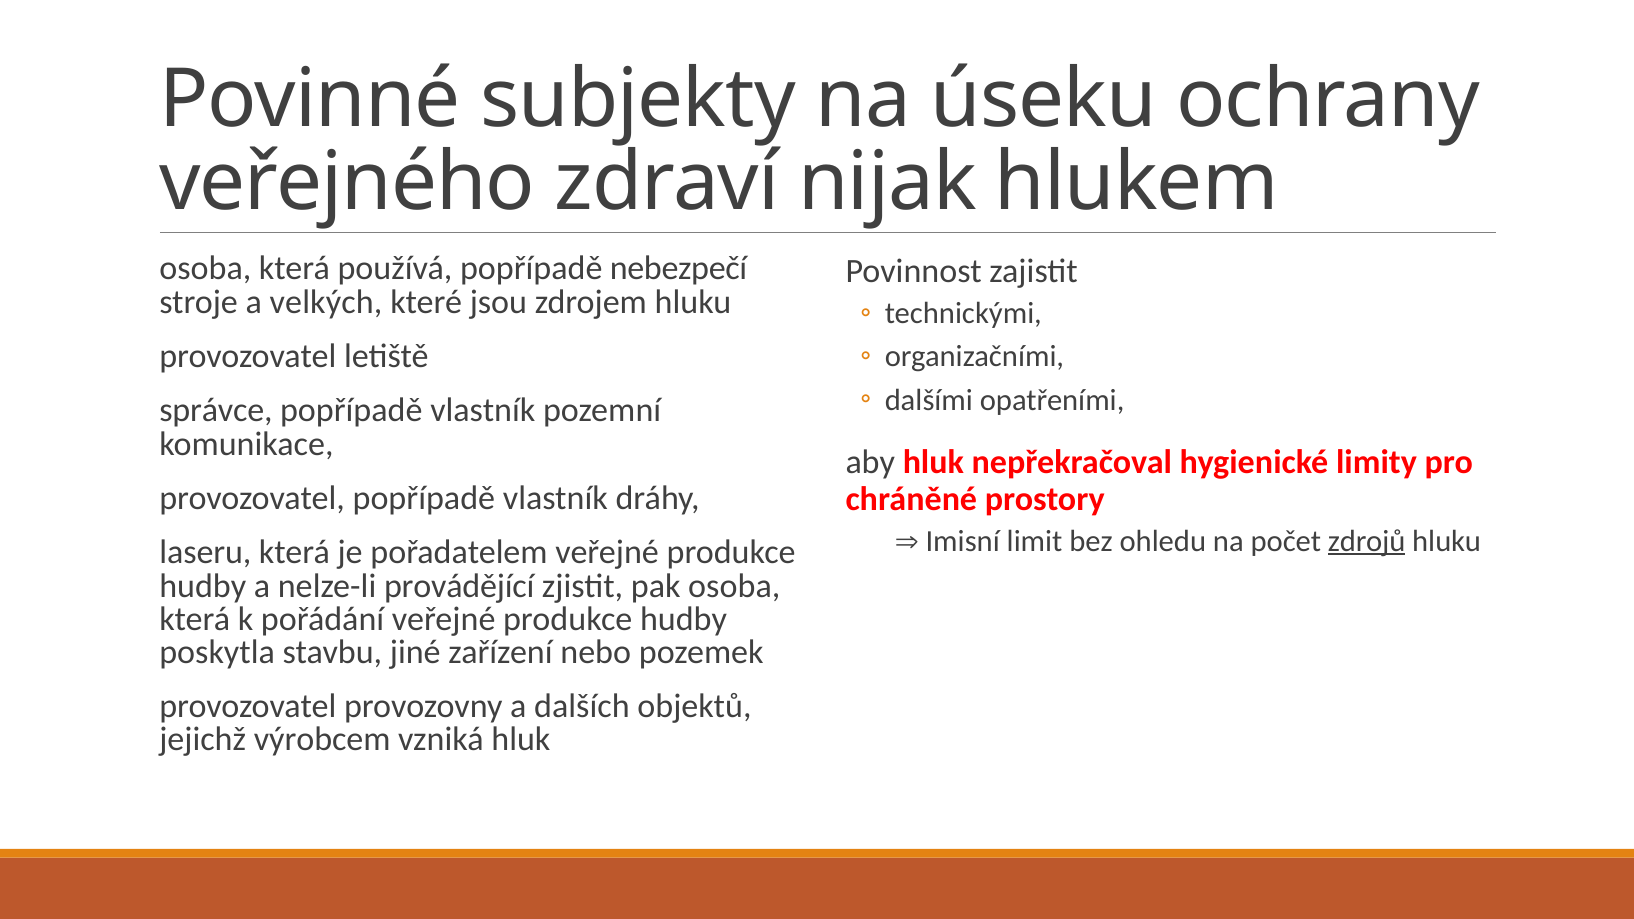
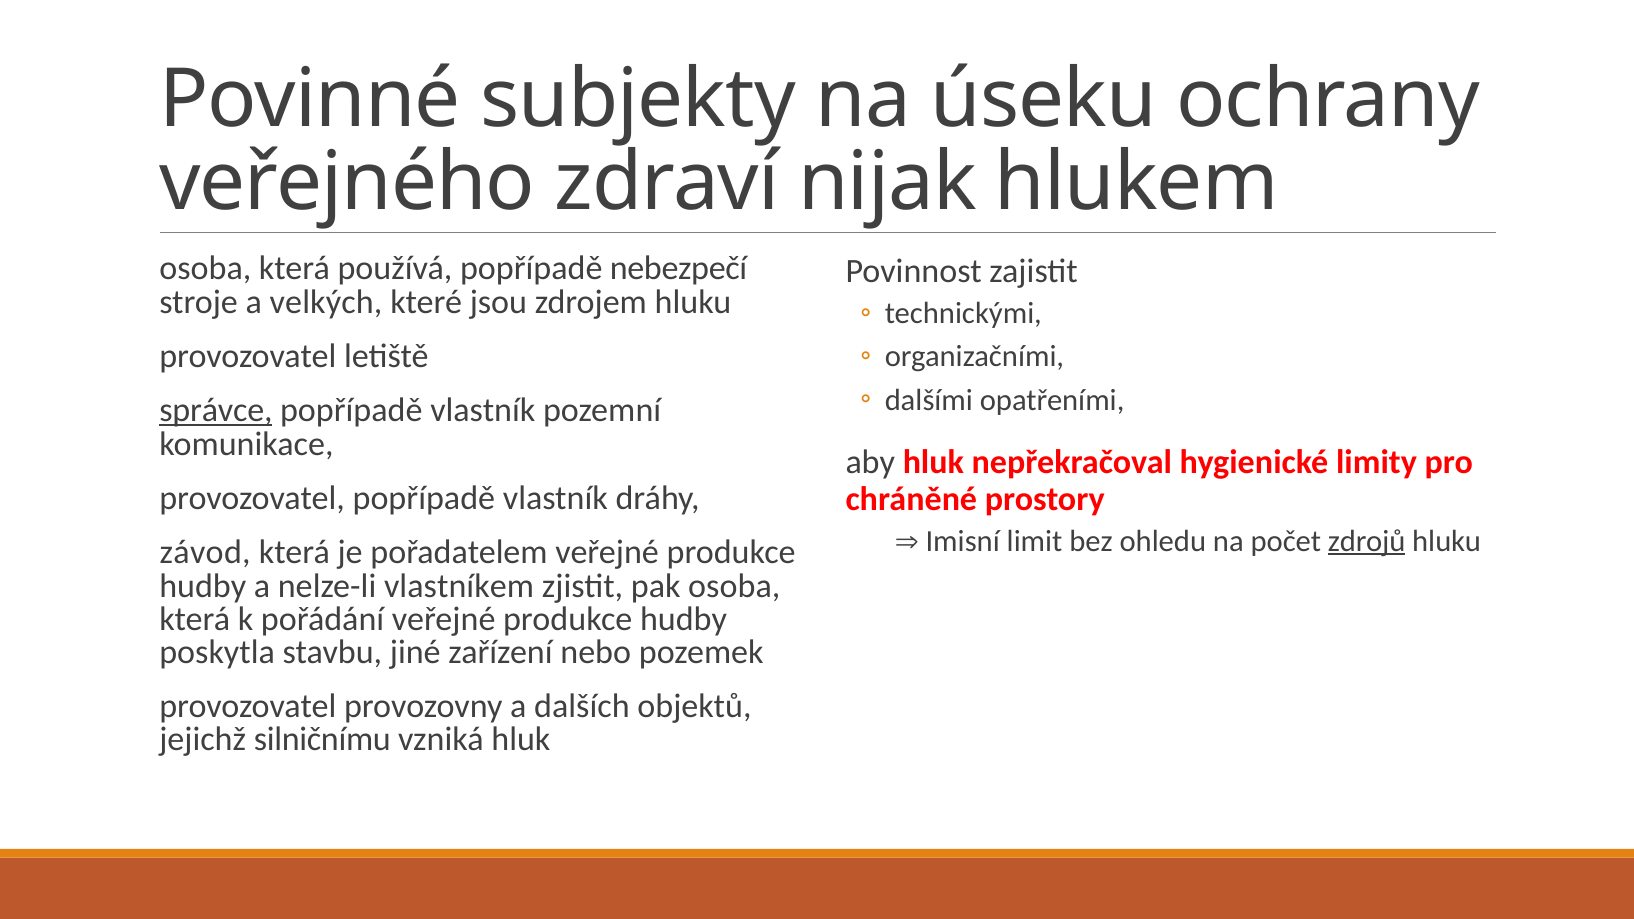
správce underline: none -> present (216, 411)
laseru: laseru -> závod (205, 553)
provádějící: provádějící -> vlastníkem (459, 586)
výrobcem: výrobcem -> silničnímu (322, 740)
